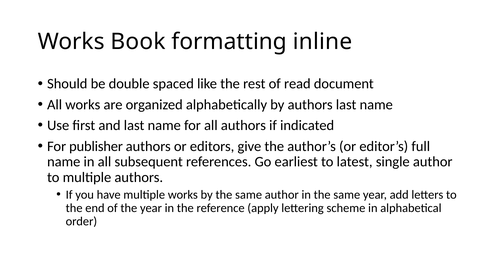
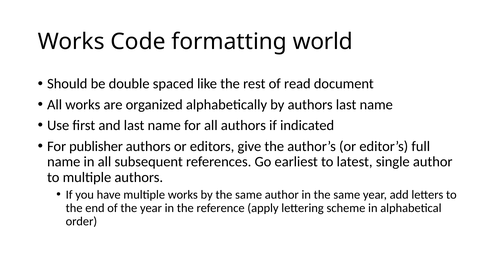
Book: Book -> Code (138, 42)
inline: inline -> world (323, 42)
